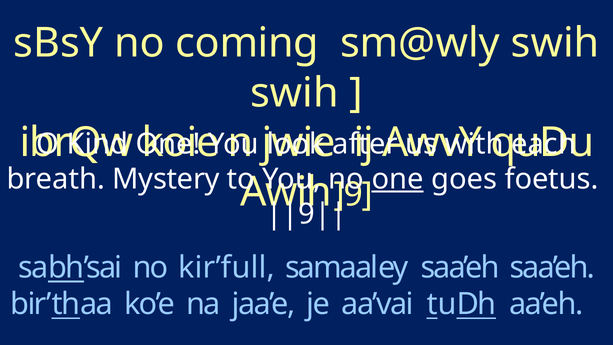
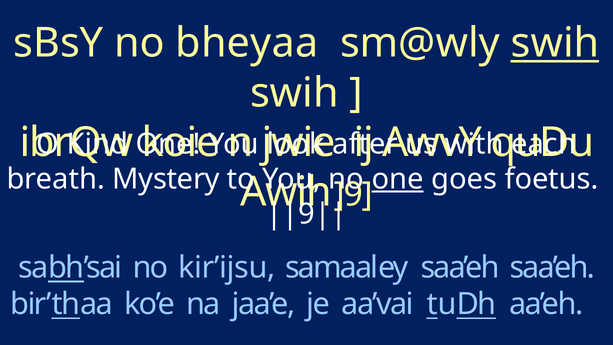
coming: coming -> bheyaa (247, 43)
swih underline: none -> present (555, 43)
kir’full: kir’full -> kir’ijsu (227, 267)
